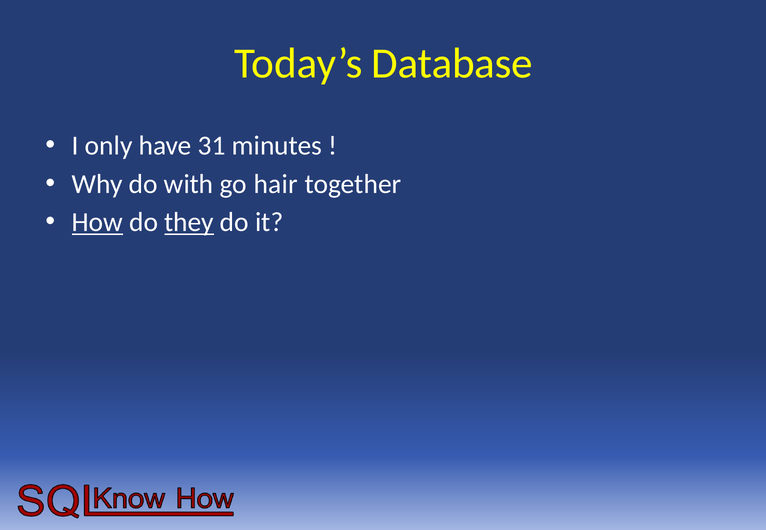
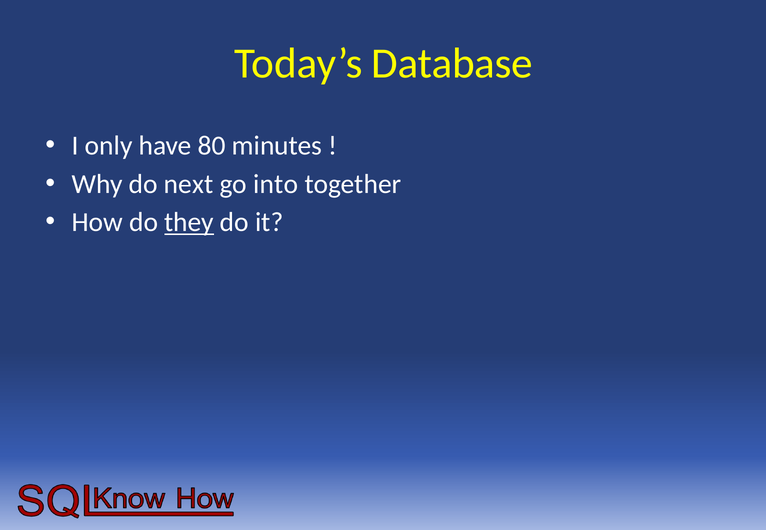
31: 31 -> 80 (212, 146)
with: with -> next (189, 184)
hair: hair -> into (276, 184)
How underline: present -> none (97, 223)
